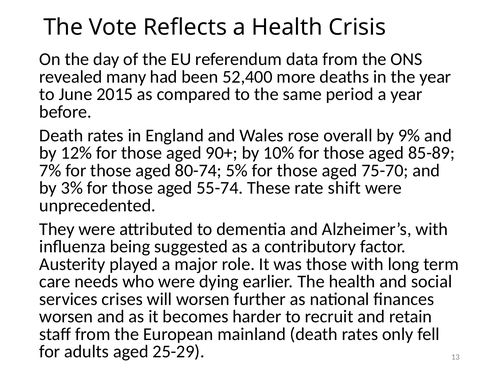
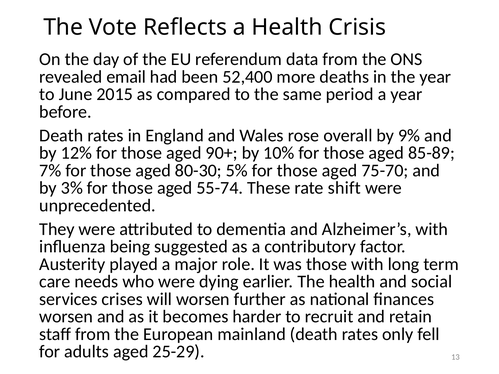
many: many -> email (126, 77)
80-74: 80-74 -> 80-30 (198, 171)
